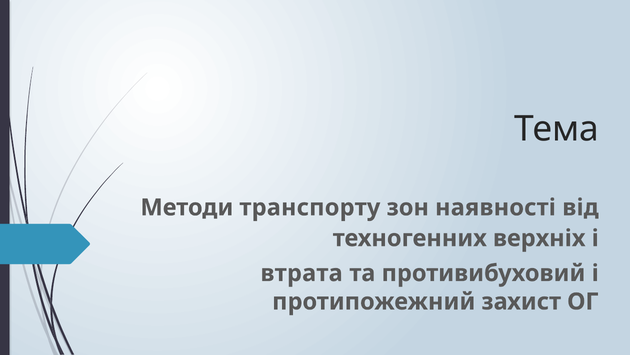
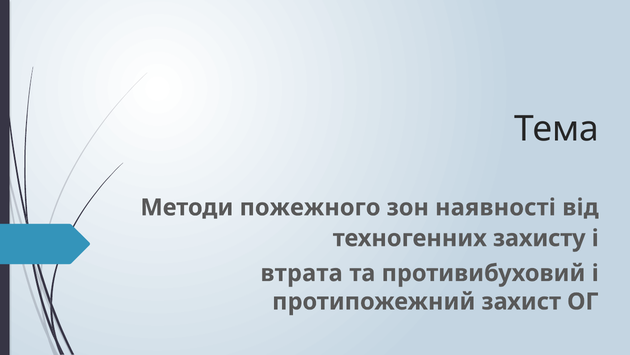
транспорту: транспорту -> пожежного (310, 207)
верхніх: верхніх -> захисту (539, 238)
